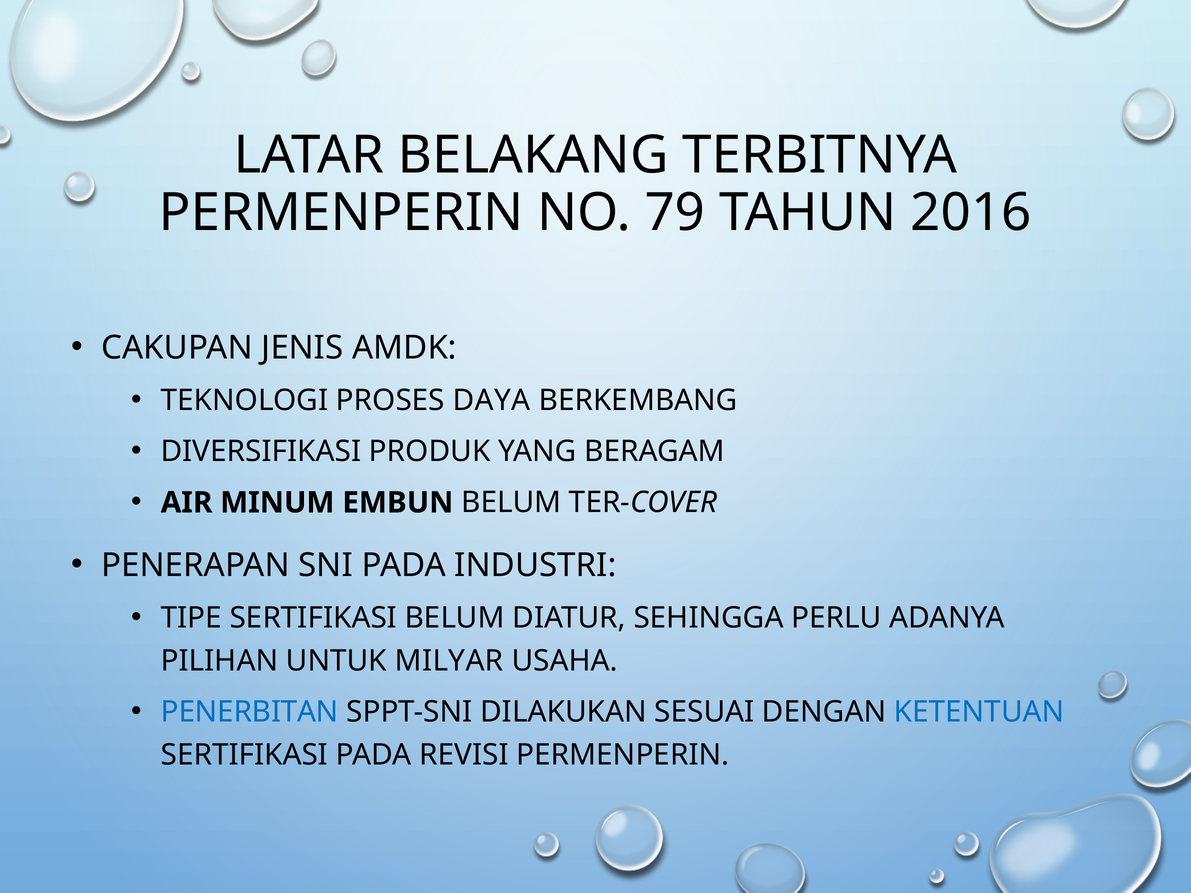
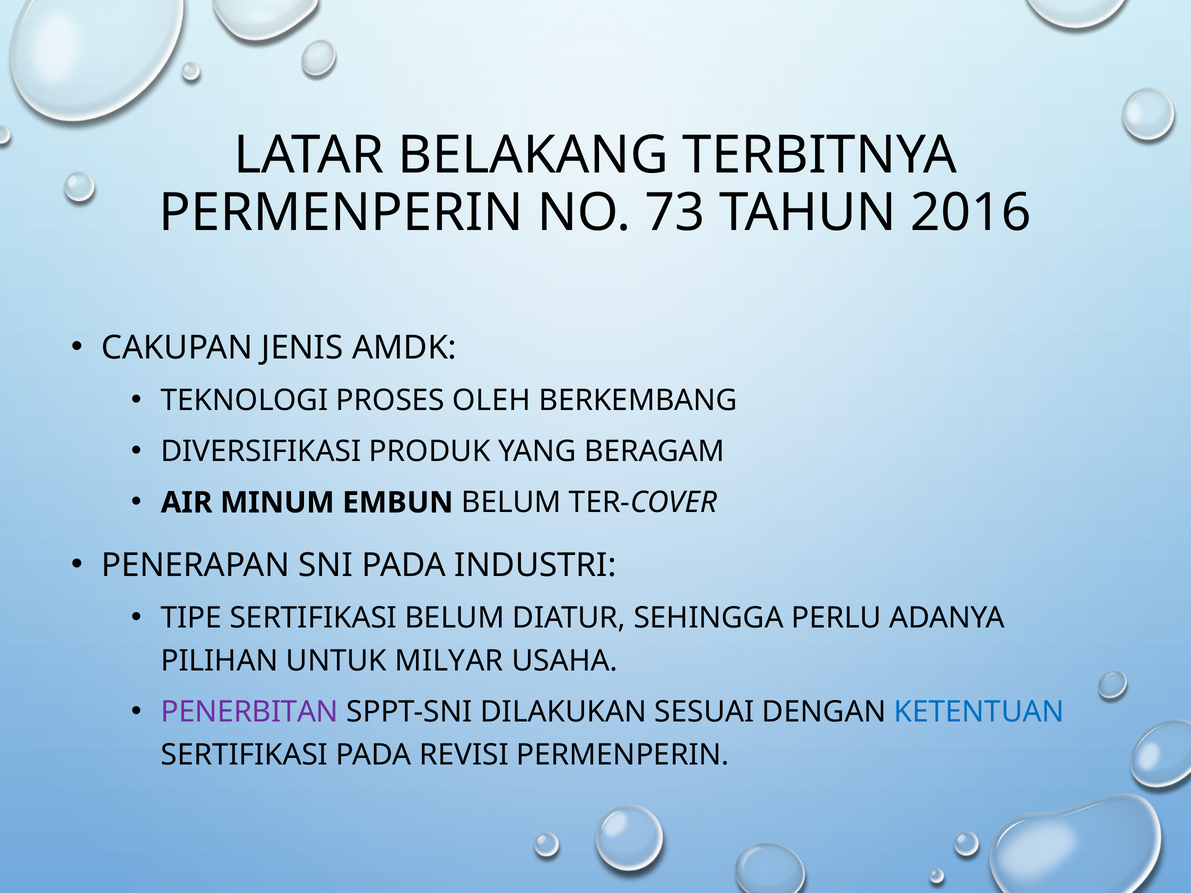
79: 79 -> 73 (675, 213)
DAYA: DAYA -> OLEH (492, 401)
PENERBITAN colour: blue -> purple (250, 712)
